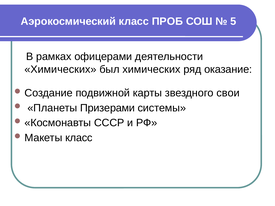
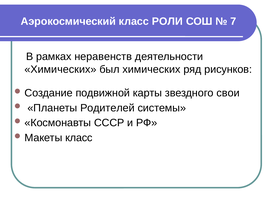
ПРОБ: ПРОБ -> РОЛИ (167, 21)
5: 5 -> 7 (233, 21)
офицерами: офицерами -> неравенств (103, 57)
оказание: оказание -> рисунков (228, 70)
Призерами: Призерами -> Родителей (107, 108)
